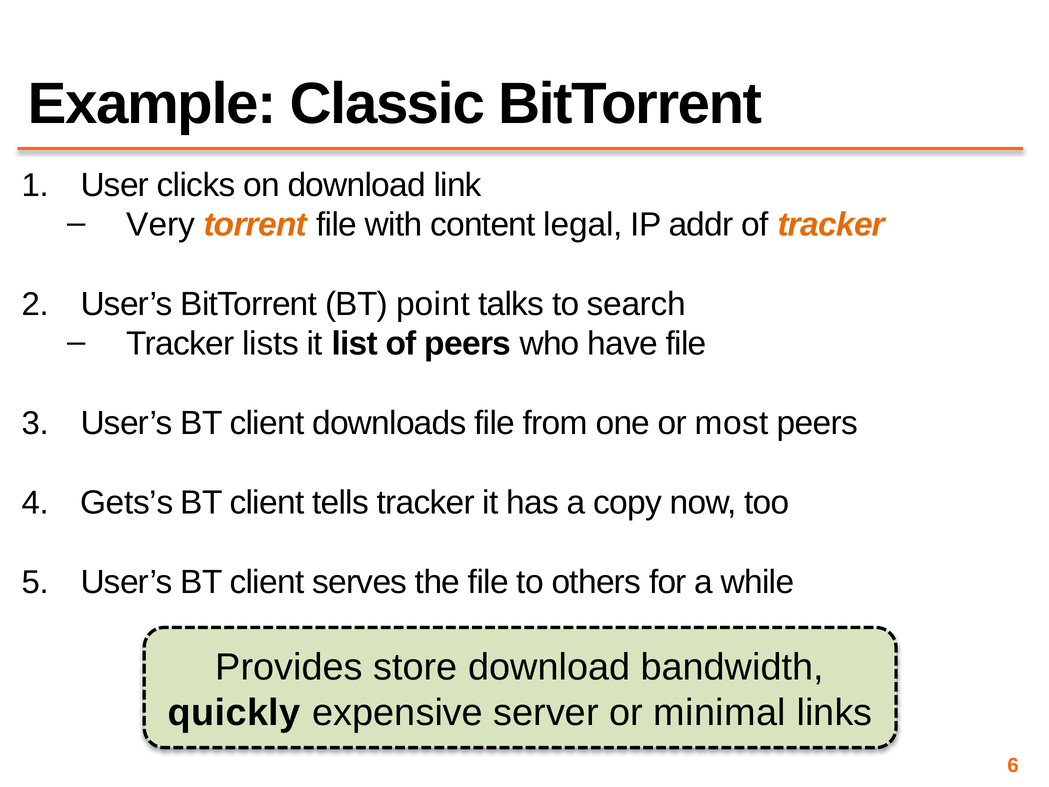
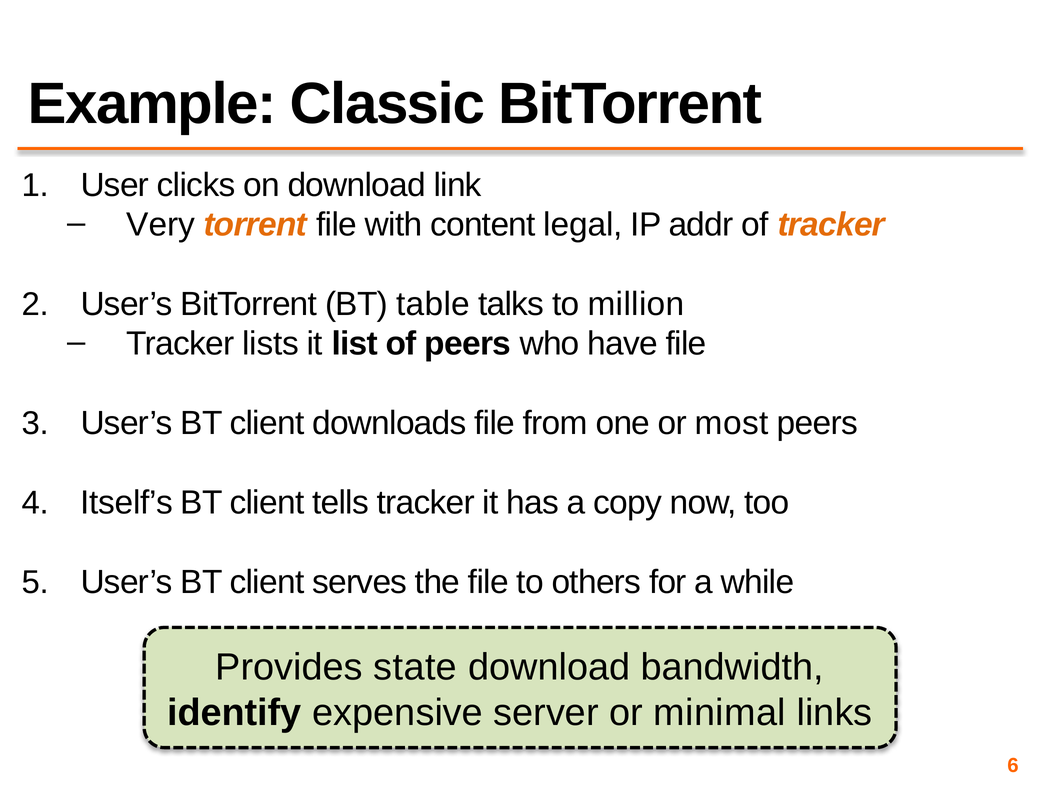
point: point -> table (433, 304)
search: search -> million (636, 304)
Gets’s: Gets’s -> Itself’s (127, 502)
store: store -> state (415, 667)
quickly: quickly -> identify (234, 713)
